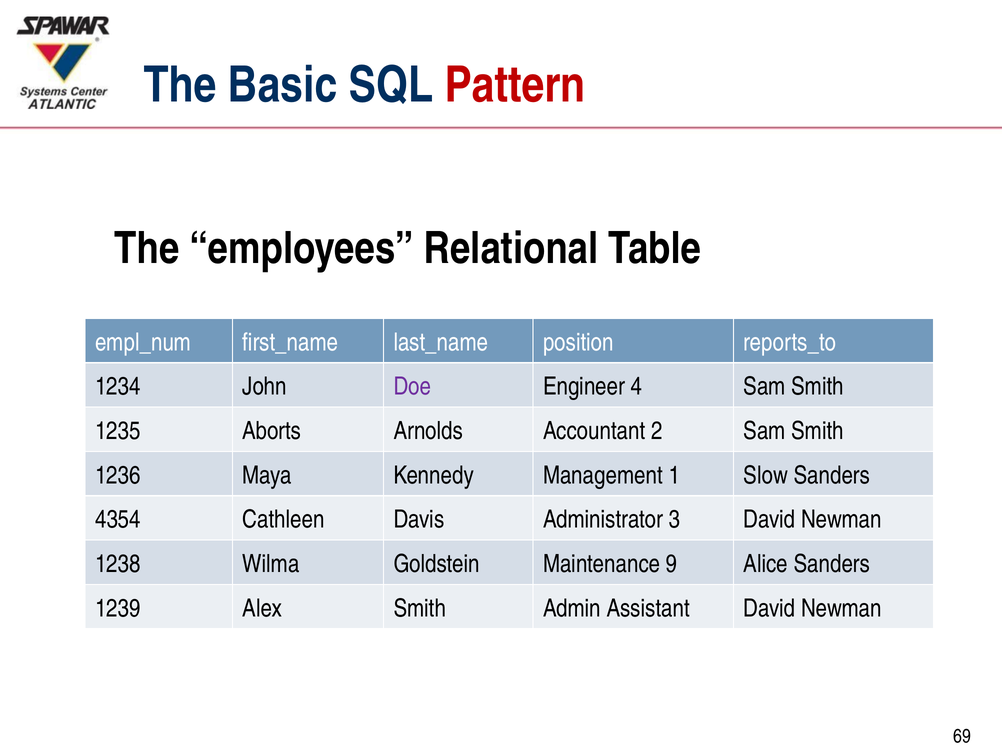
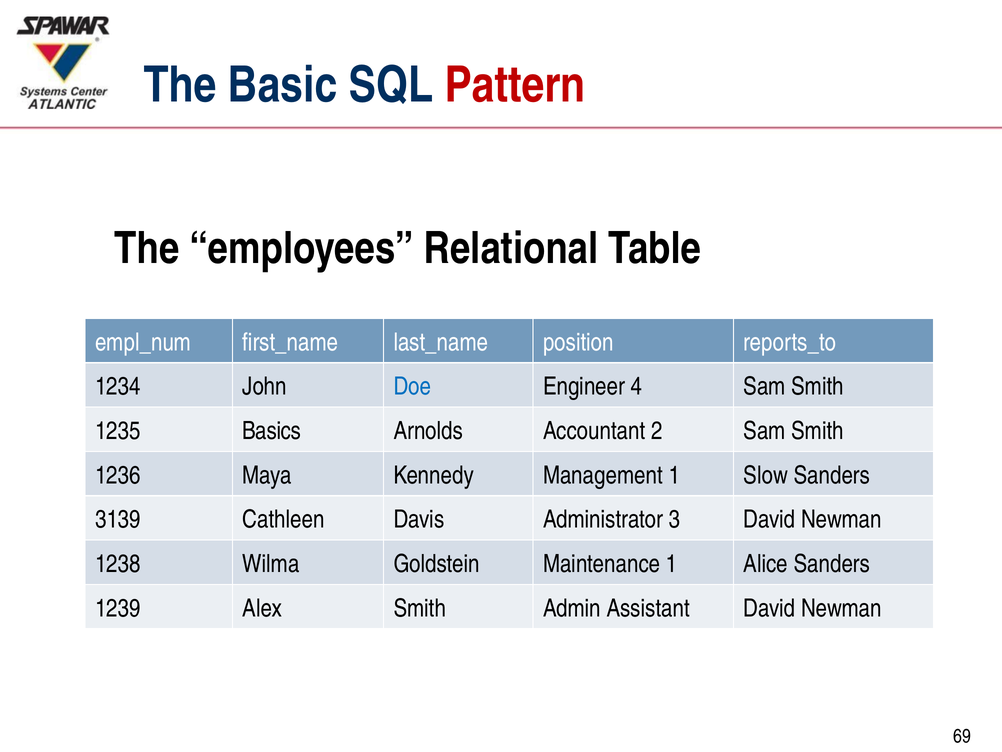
Doe colour: purple -> blue (412, 386)
Aborts: Aborts -> Basics (272, 431)
4354: 4354 -> 3139 (118, 519)
Maintenance 9: 9 -> 1 (672, 564)
